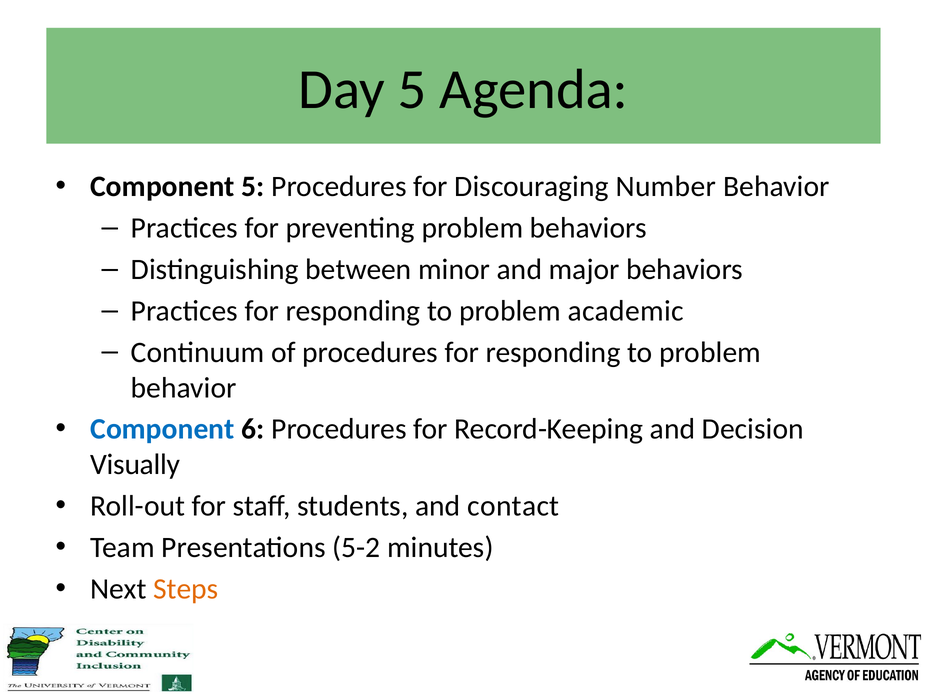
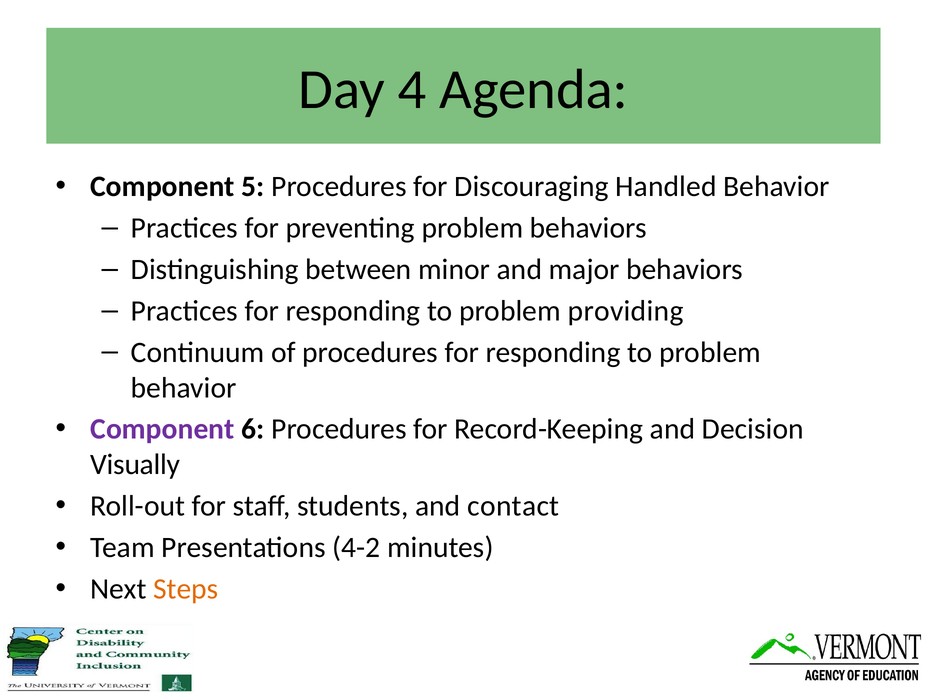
Day 5: 5 -> 4 (412, 90)
Number: Number -> Handled (666, 187)
academic: academic -> providing (626, 311)
Component colour: blue -> purple (162, 429)
5-2: 5-2 -> 4-2 (356, 548)
